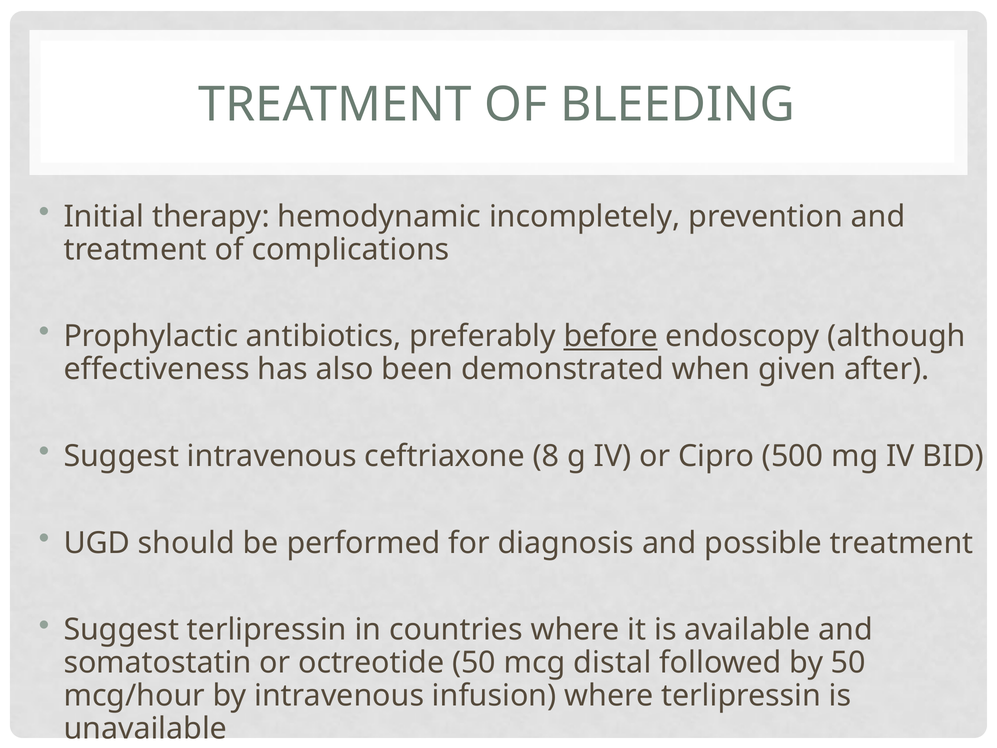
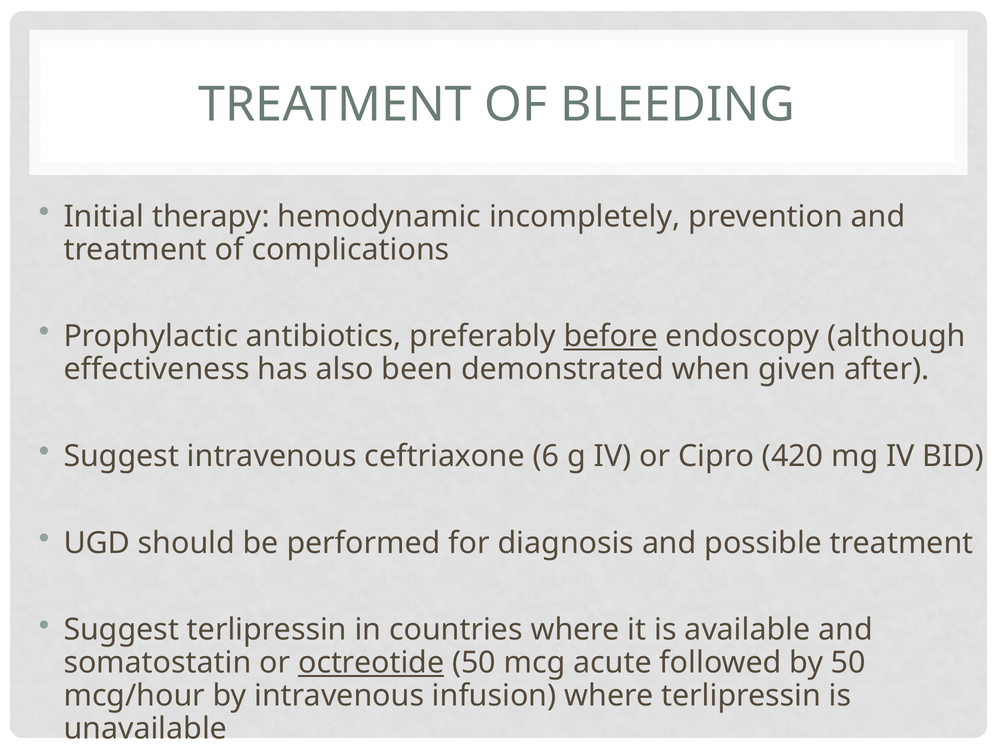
8: 8 -> 6 (546, 456)
500: 500 -> 420 (793, 456)
octreotide underline: none -> present (371, 663)
distal: distal -> acute (613, 663)
